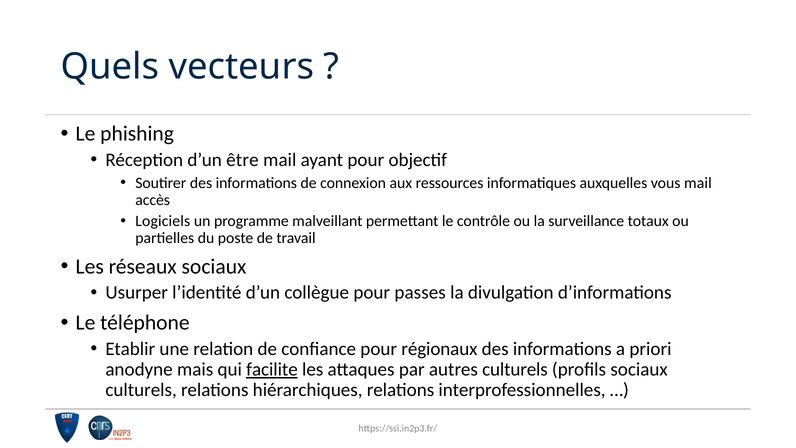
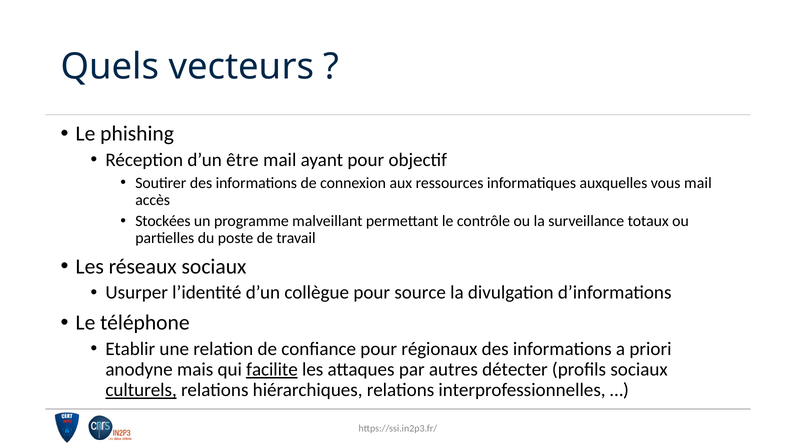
Logiciels: Logiciels -> Stockées (163, 221)
passes: passes -> source (420, 292)
autres culturels: culturels -> détecter (515, 369)
culturels underline: none -> present (141, 390)
